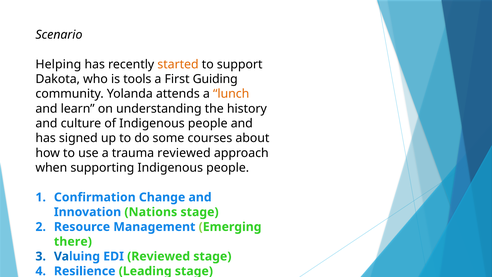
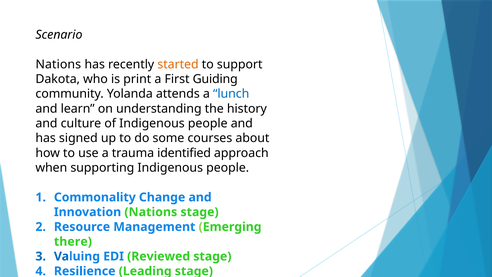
Helping: Helping -> Nations (58, 64)
tools: tools -> print (137, 79)
lunch colour: orange -> blue (231, 94)
trauma reviewed: reviewed -> identified (184, 153)
Confirmation: Confirmation -> Commonality (95, 197)
